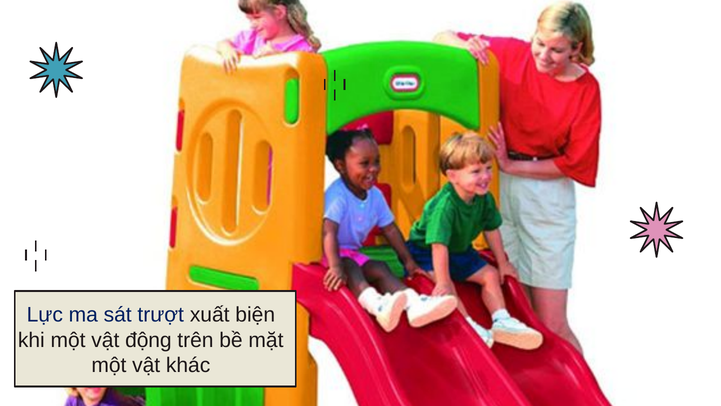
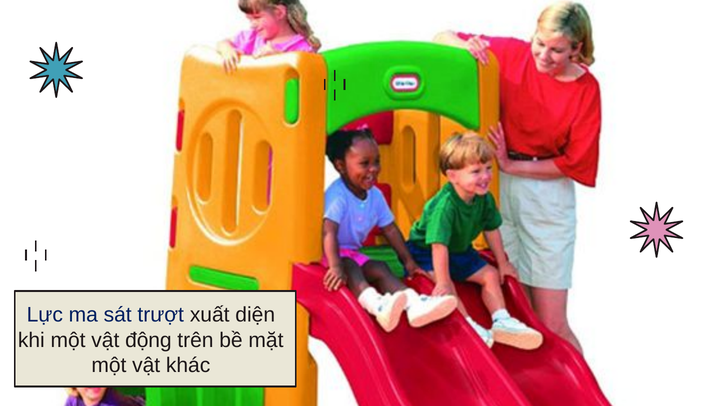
biện: biện -> diện (255, 315)
